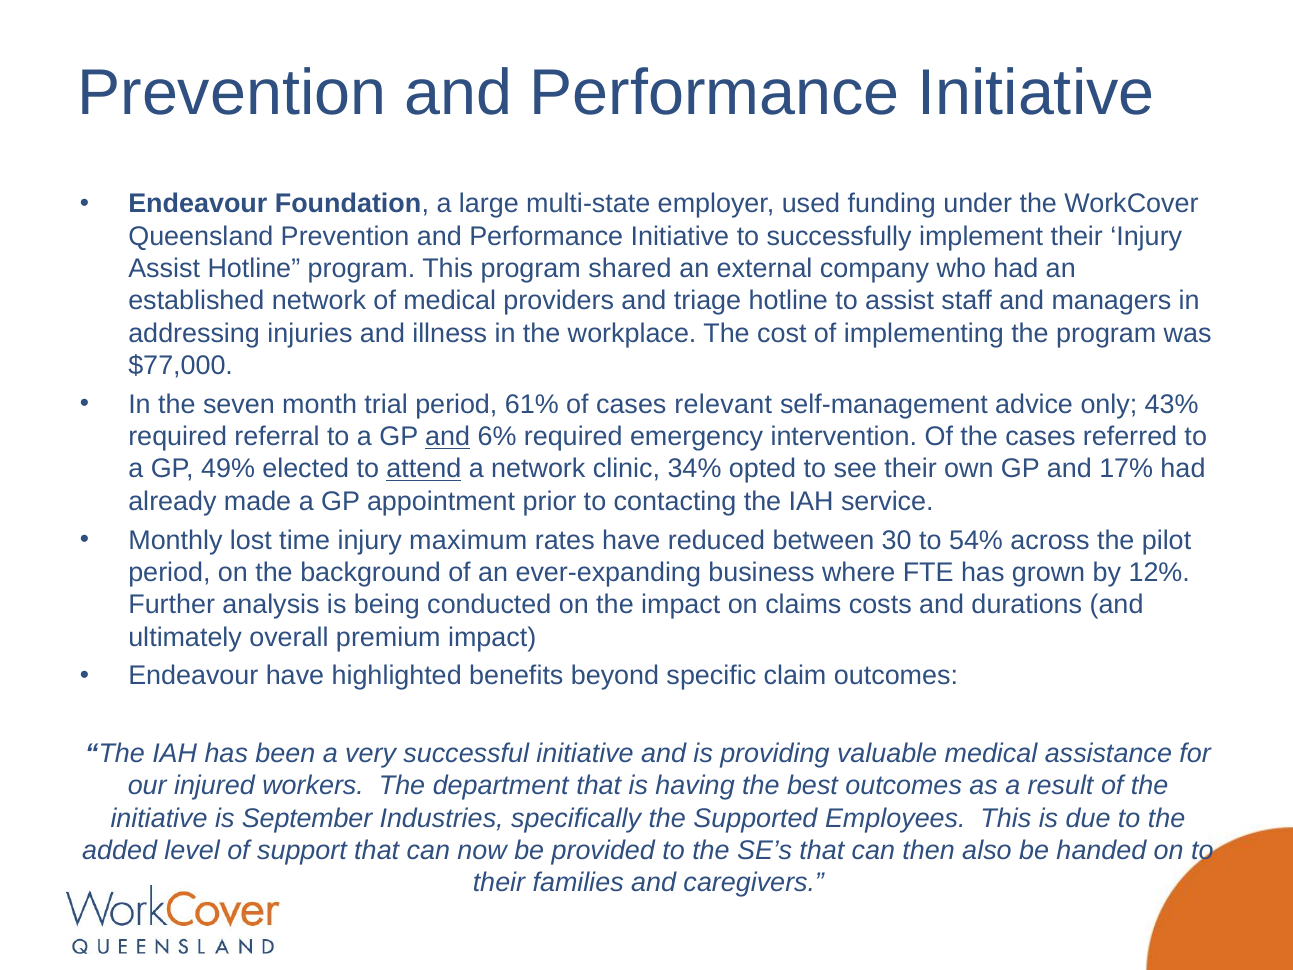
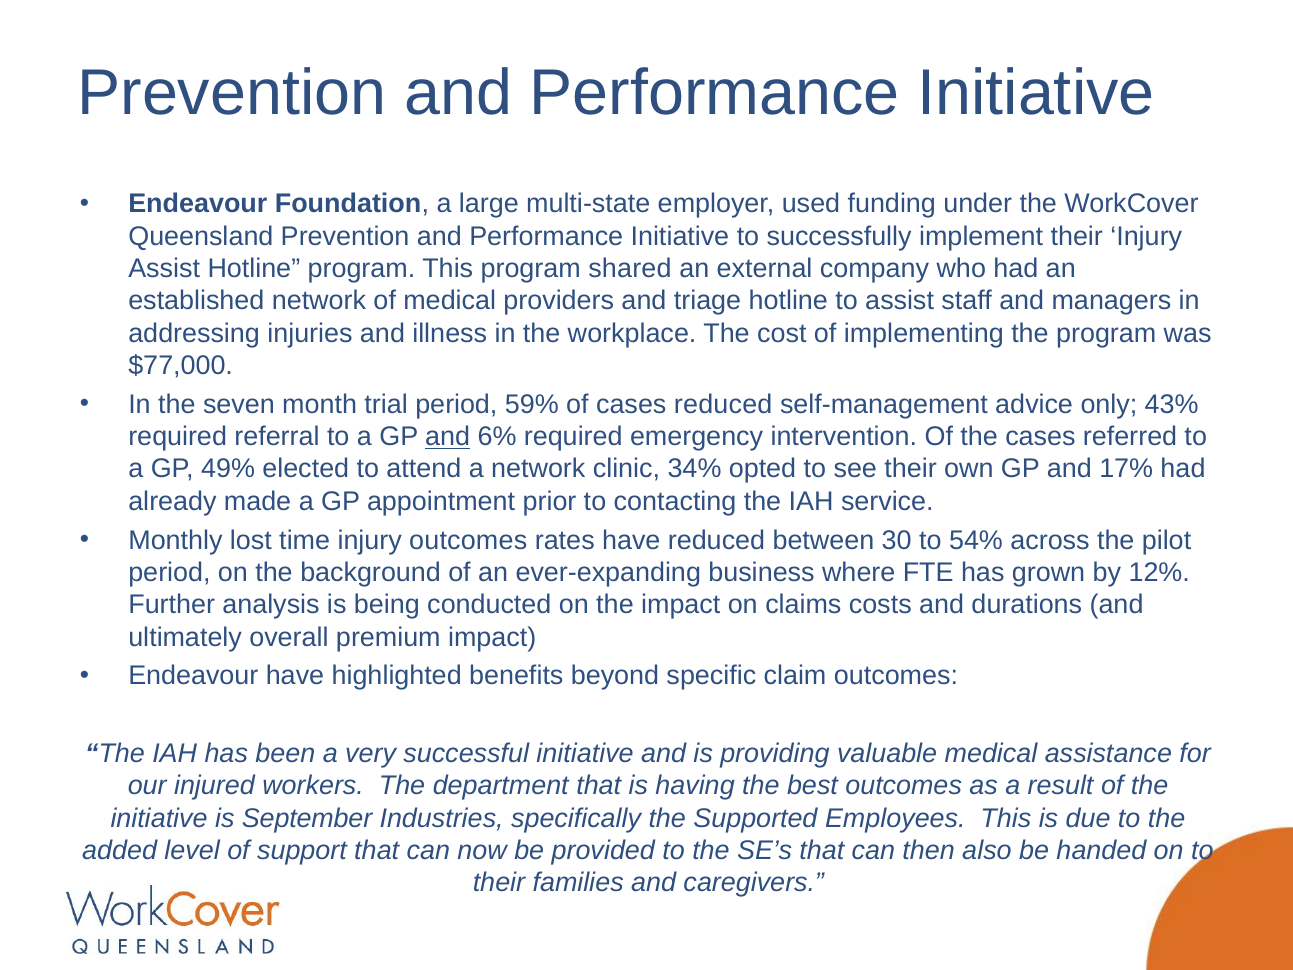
61%: 61% -> 59% (532, 404)
cases relevant: relevant -> reduced (723, 404)
attend underline: present -> none (424, 469)
injury maximum: maximum -> outcomes (468, 540)
